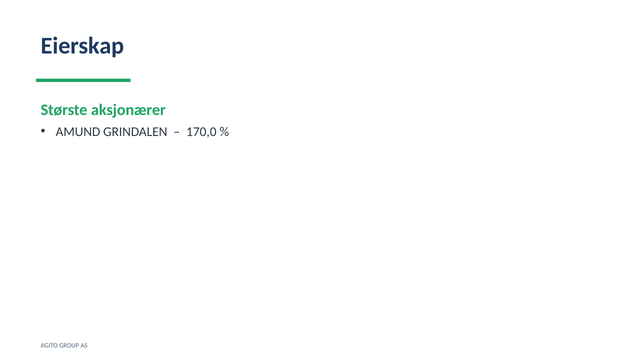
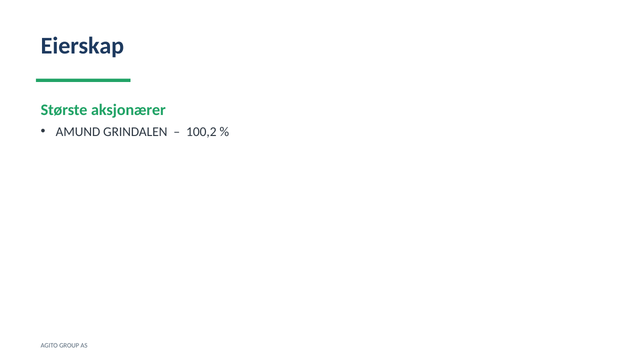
170,0: 170,0 -> 100,2 (201, 132)
